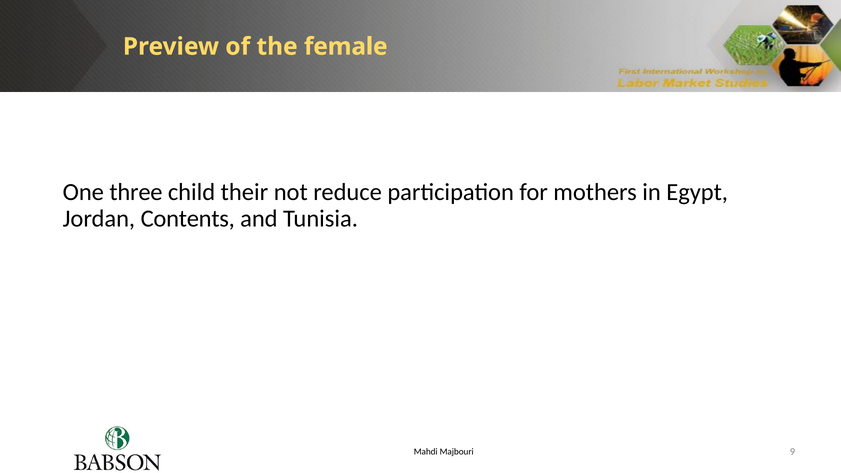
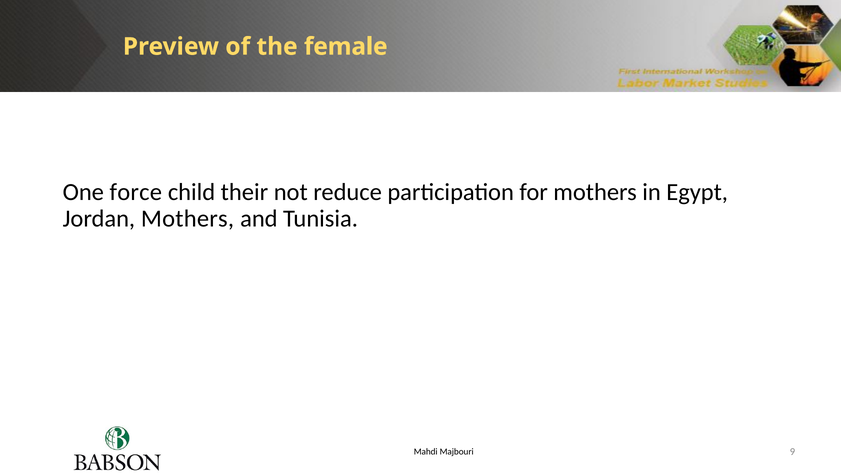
three: three -> force (136, 192)
Jordan Contents: Contents -> Mothers (187, 219)
